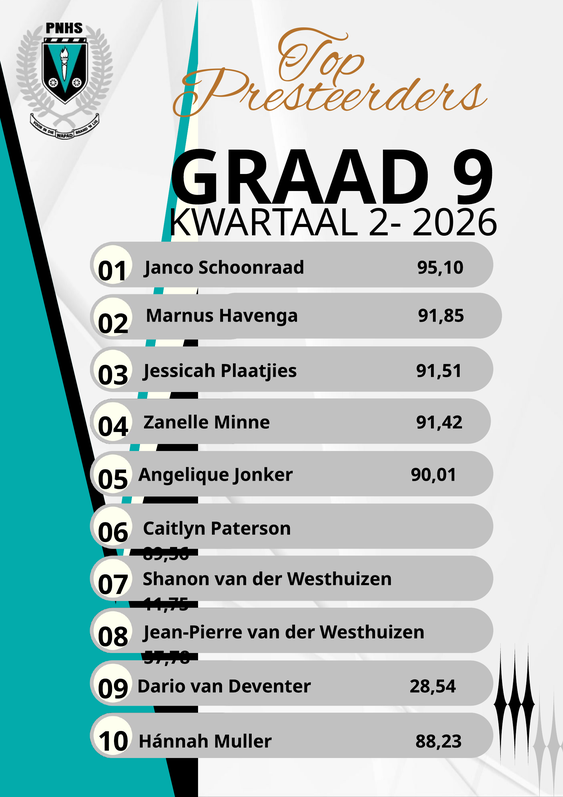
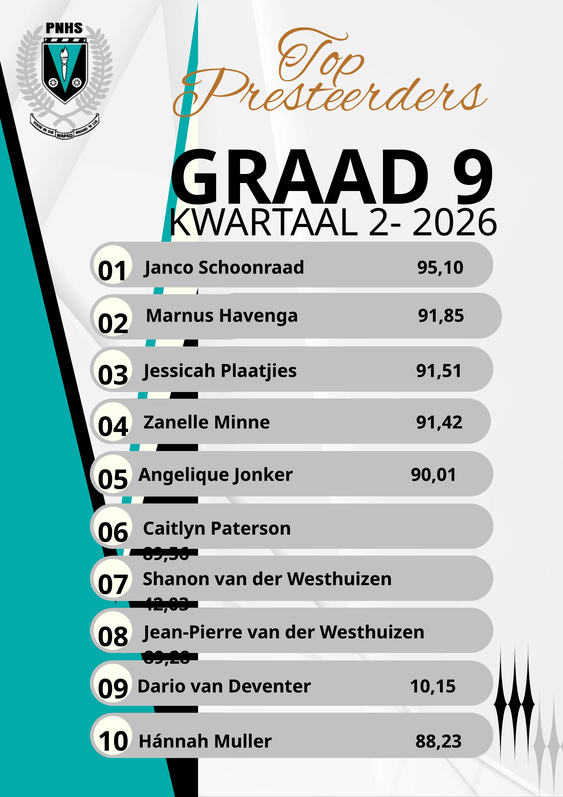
11,75: 11,75 -> 42,03 (166, 604)
57,78: 57,78 -> 89,28 (167, 658)
28,54: 28,54 -> 10,15 (433, 686)
